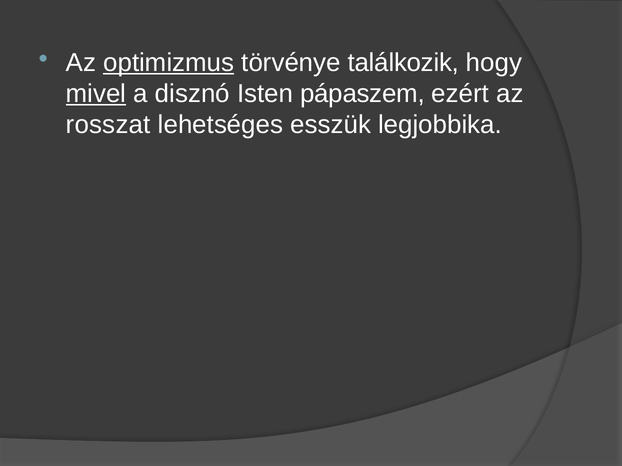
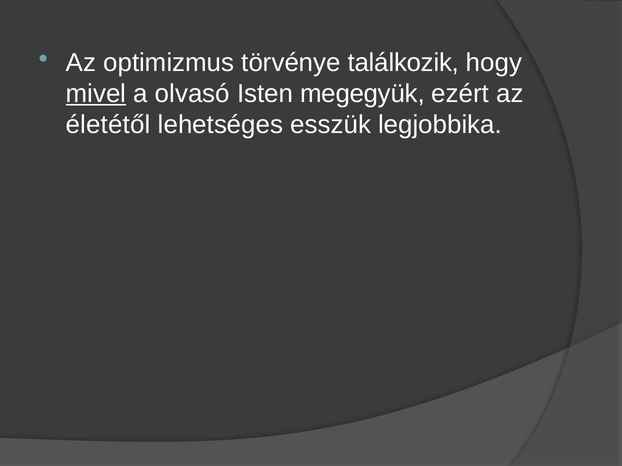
optimizmus underline: present -> none (169, 63)
disznó: disznó -> olvasó (192, 94)
pápaszem: pápaszem -> megegyük (362, 94)
rosszat: rosszat -> életétől (108, 125)
